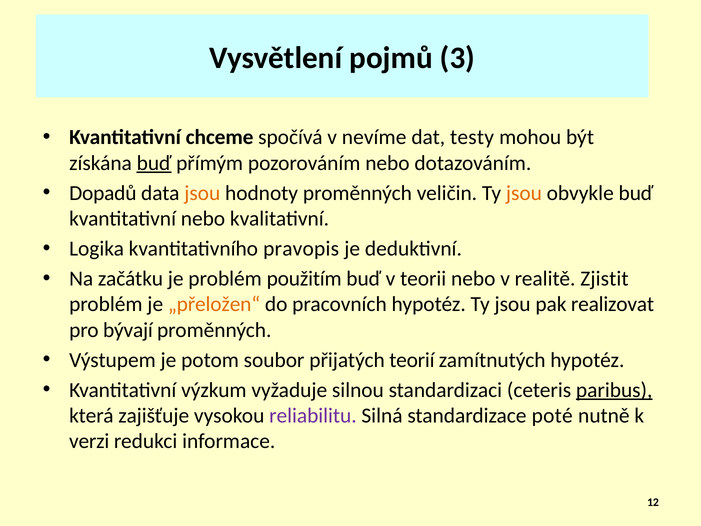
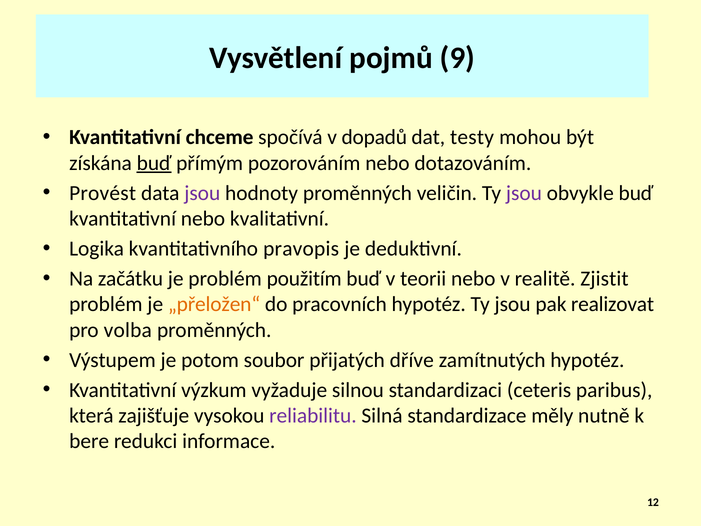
3: 3 -> 9 (457, 58)
nevíme: nevíme -> dopadů (374, 137)
Dopadů: Dopadů -> Provést (103, 193)
jsou colour: orange -> purple (202, 193)
jsou colour: orange -> purple (524, 193)
bývají: bývají -> volba (128, 330)
teorií: teorií -> dříve (412, 360)
paribus underline: present -> none (614, 390)
poté: poté -> měly (552, 416)
verzi: verzi -> bere (89, 441)
